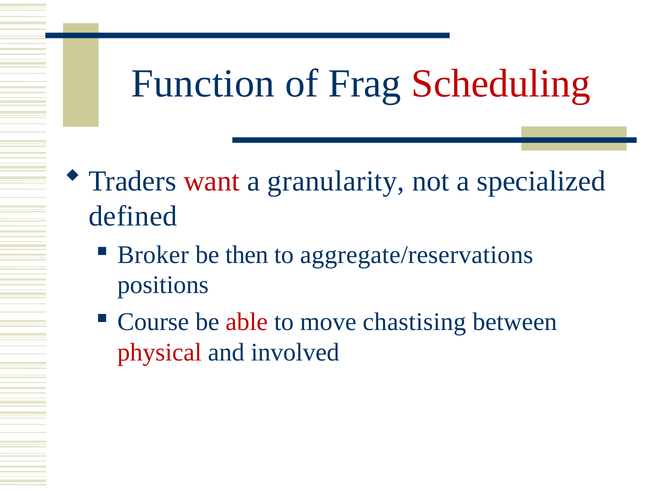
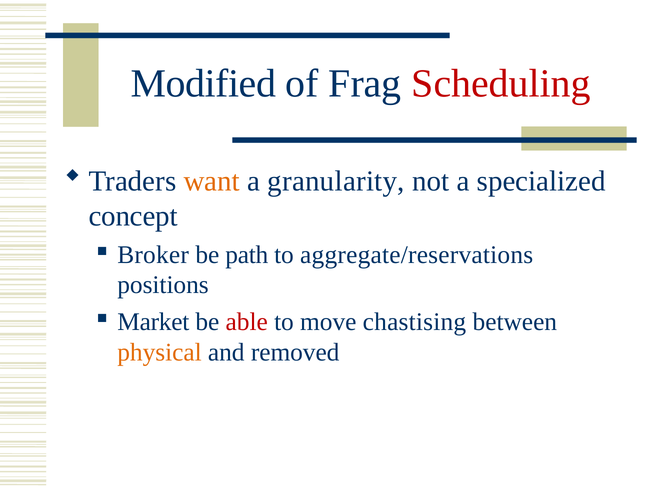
Function: Function -> Modified (203, 83)
want colour: red -> orange (212, 181)
defined: defined -> concept (133, 216)
then: then -> path (247, 255)
Course: Course -> Market (153, 322)
physical colour: red -> orange (159, 352)
involved: involved -> removed (295, 352)
